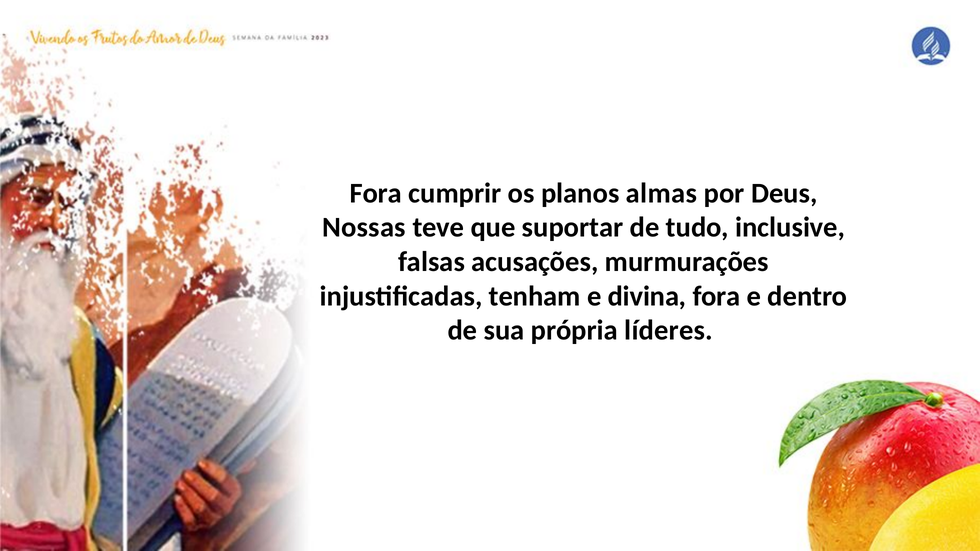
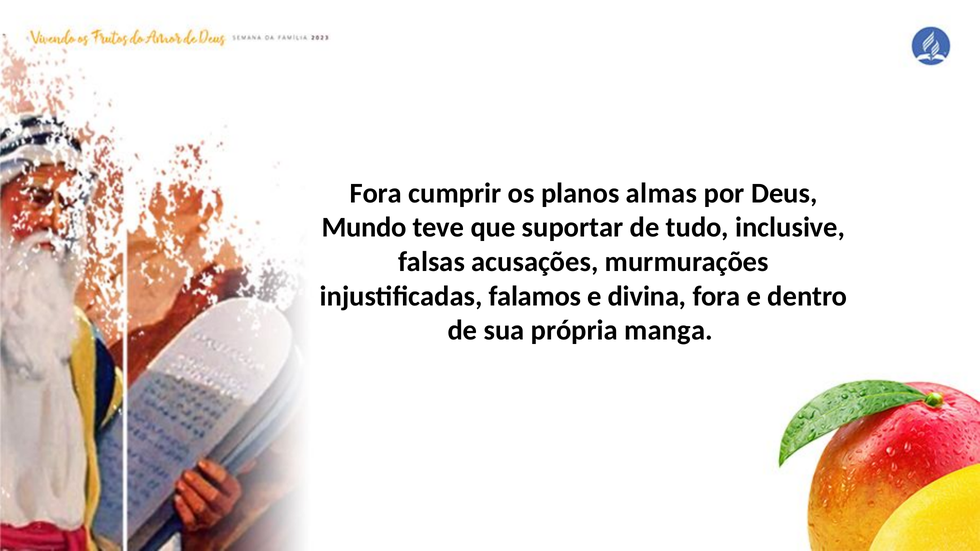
Nossas: Nossas -> Mundo (364, 228)
tenham: tenham -> falamos (535, 296)
líderes: líderes -> manga (669, 331)
